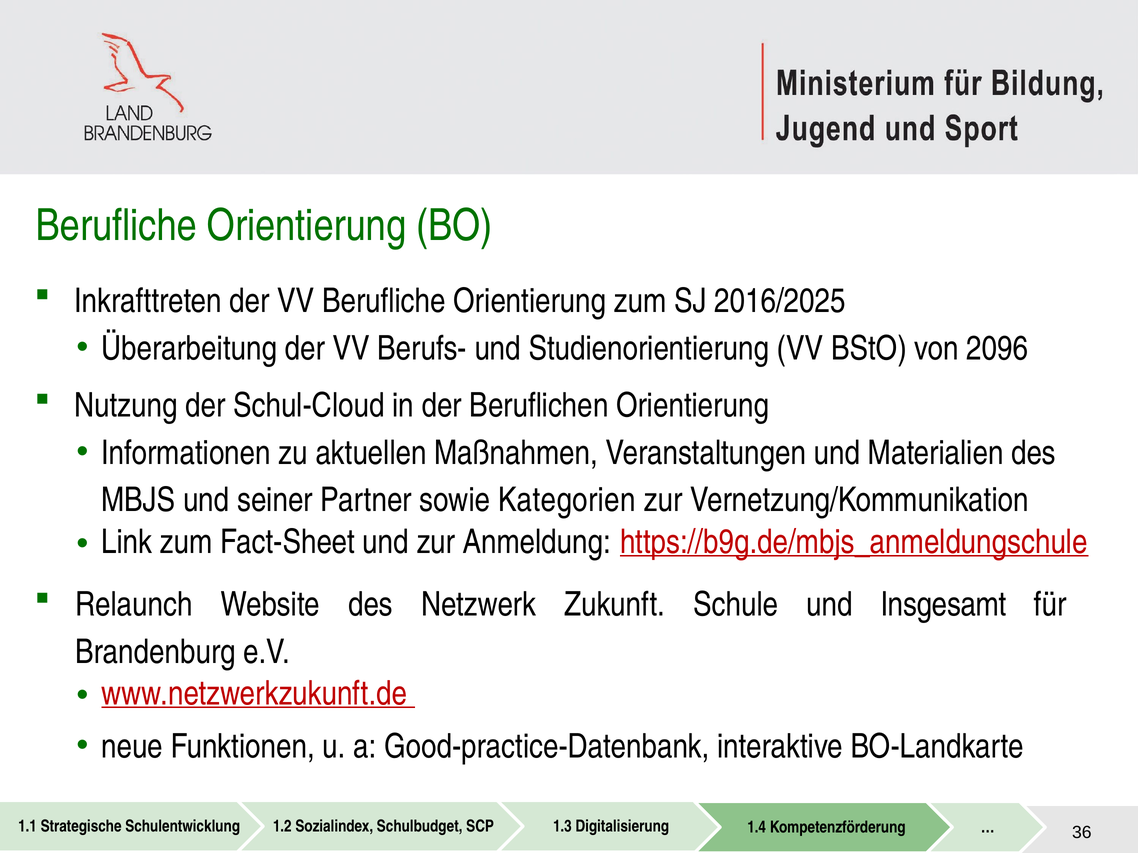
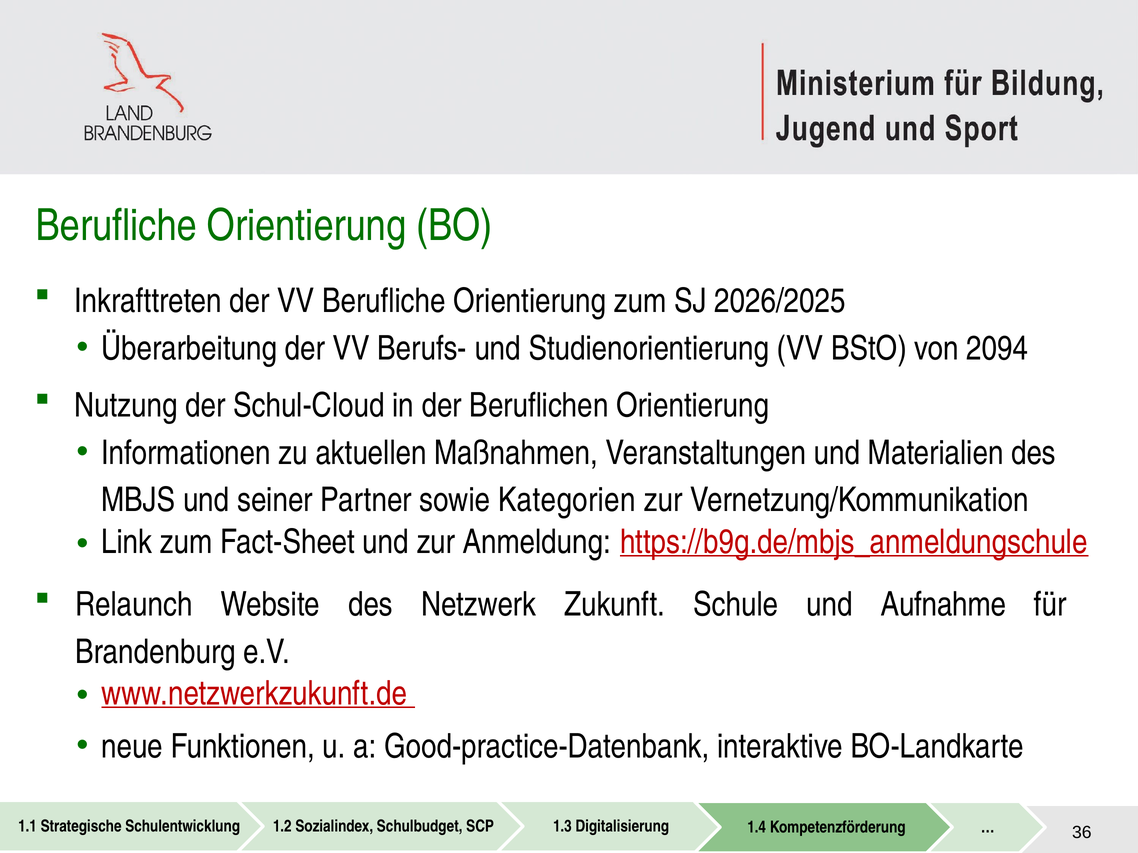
2016/2025: 2016/2025 -> 2026/2025 (780, 301)
2096: 2096 -> 2094 (997, 349)
Insgesamt: Insgesamt -> Aufnahme (943, 605)
